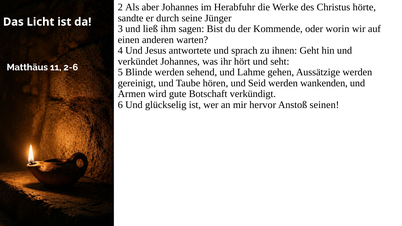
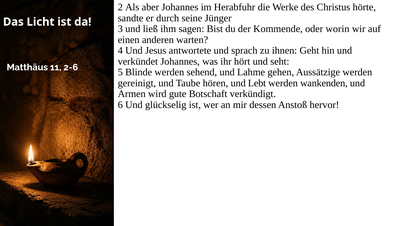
Seid: Seid -> Lebt (257, 83)
hervor: hervor -> dessen (263, 105)
seinen: seinen -> hervor (324, 105)
